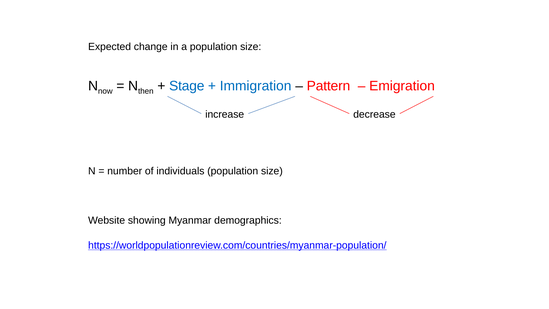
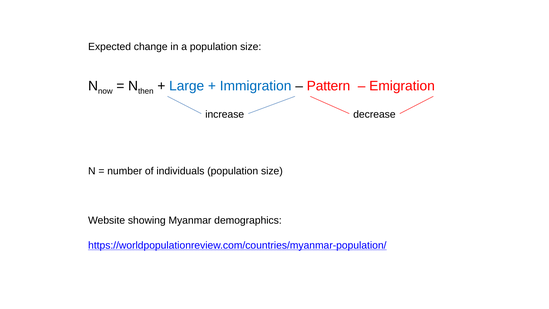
Stage: Stage -> Large (187, 86)
